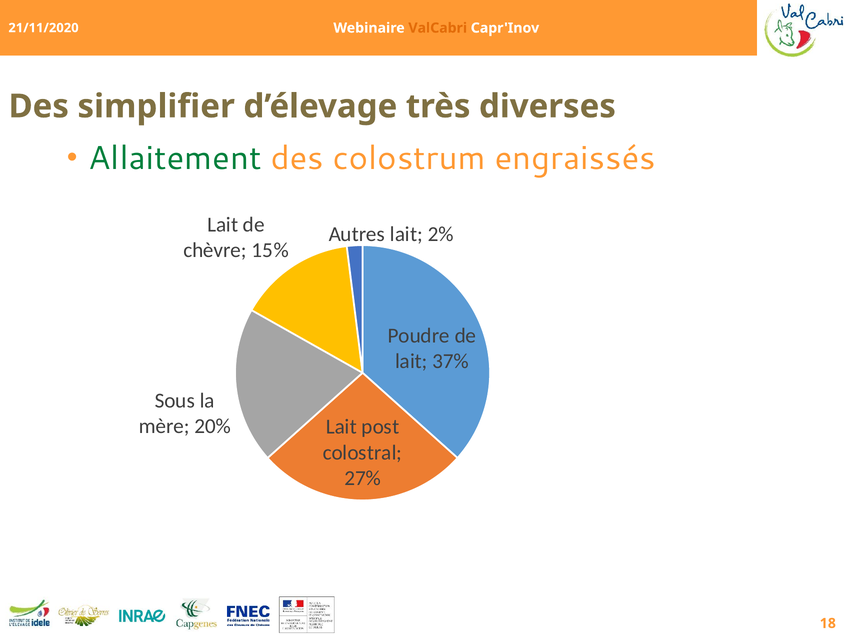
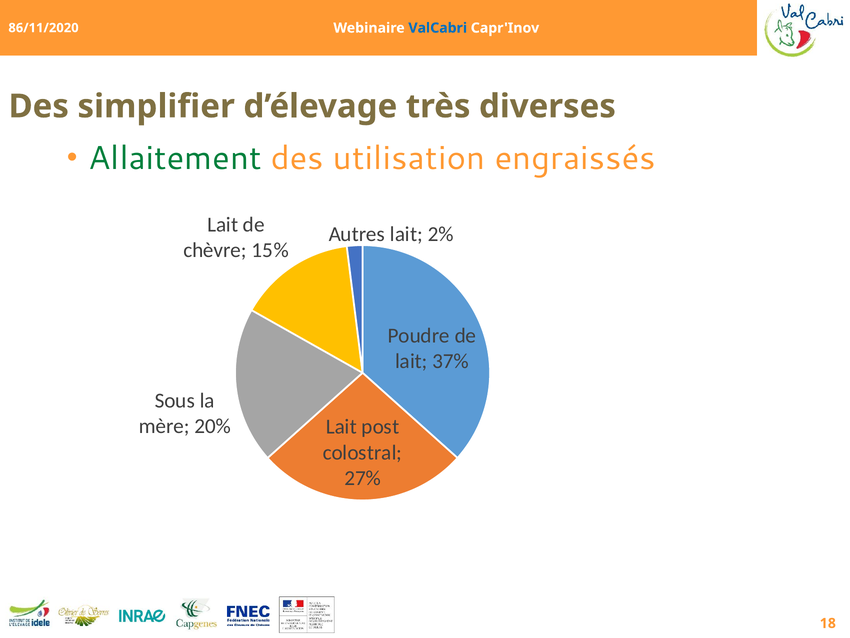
ValCabri colour: orange -> blue (438, 28)
21/11/2020: 21/11/2020 -> 86/11/2020 (44, 28)
colostrum: colostrum -> utilisation (409, 158)
